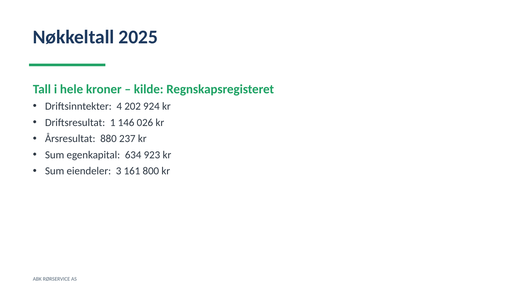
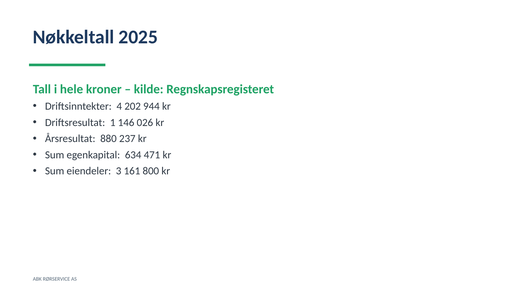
924: 924 -> 944 (151, 106)
923: 923 -> 471 (152, 155)
